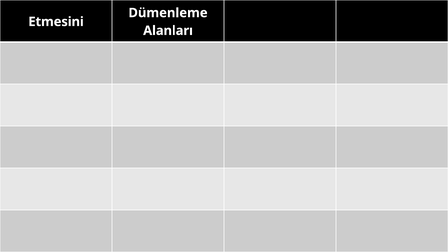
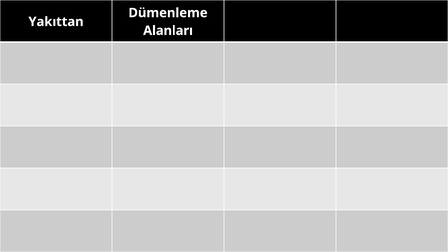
Etmesini: Etmesini -> Yakıttan (56, 22)
